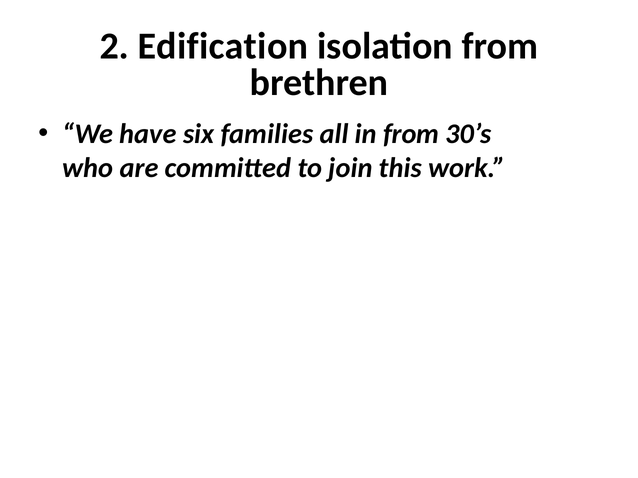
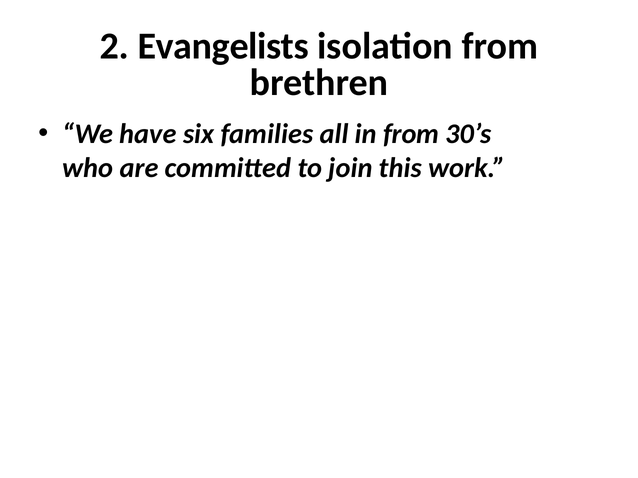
Edification: Edification -> Evangelists (223, 46)
